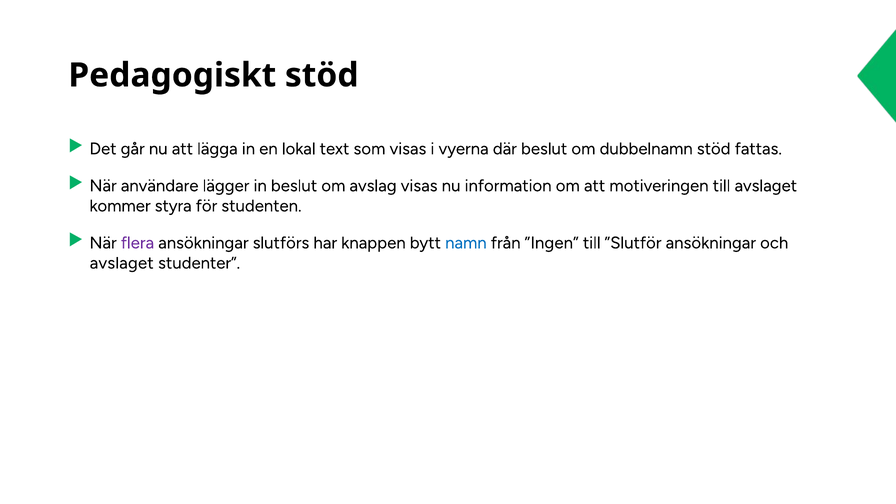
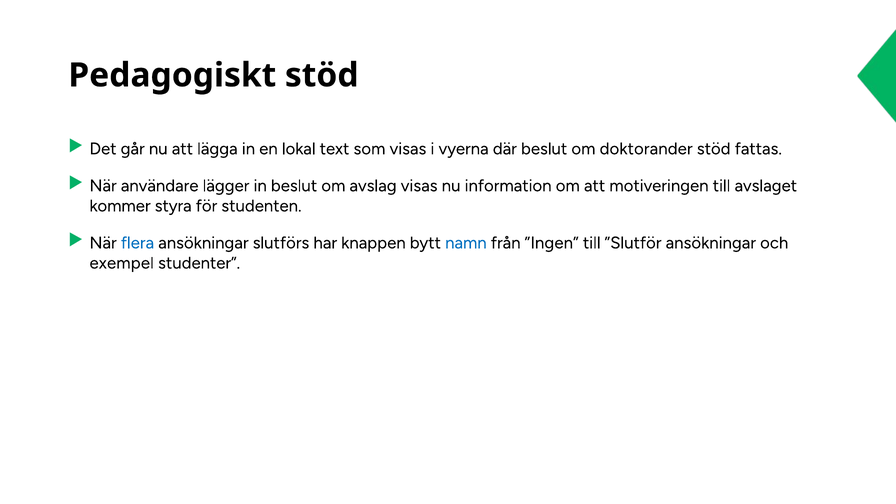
dubbelnamn: dubbelnamn -> doktorander (646, 149)
flera colour: purple -> blue (137, 243)
avslaget: avslaget -> exempel (122, 263)
